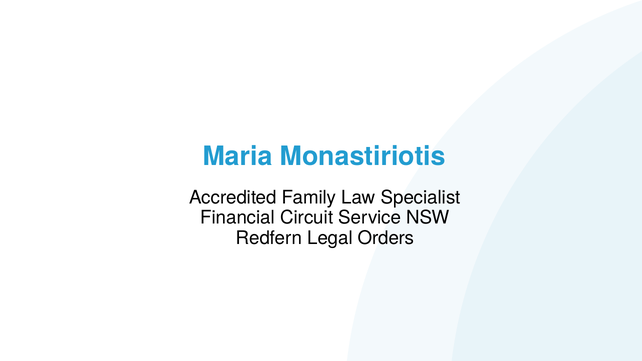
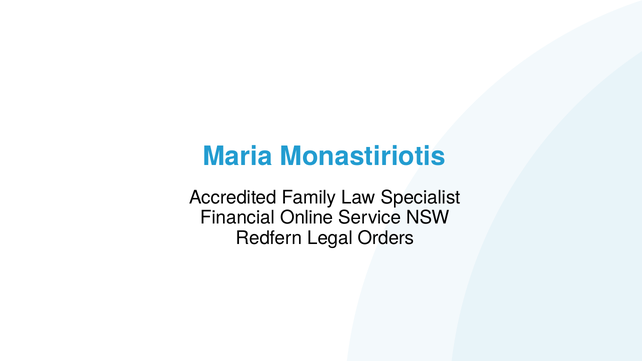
Circuit: Circuit -> Online (307, 218)
